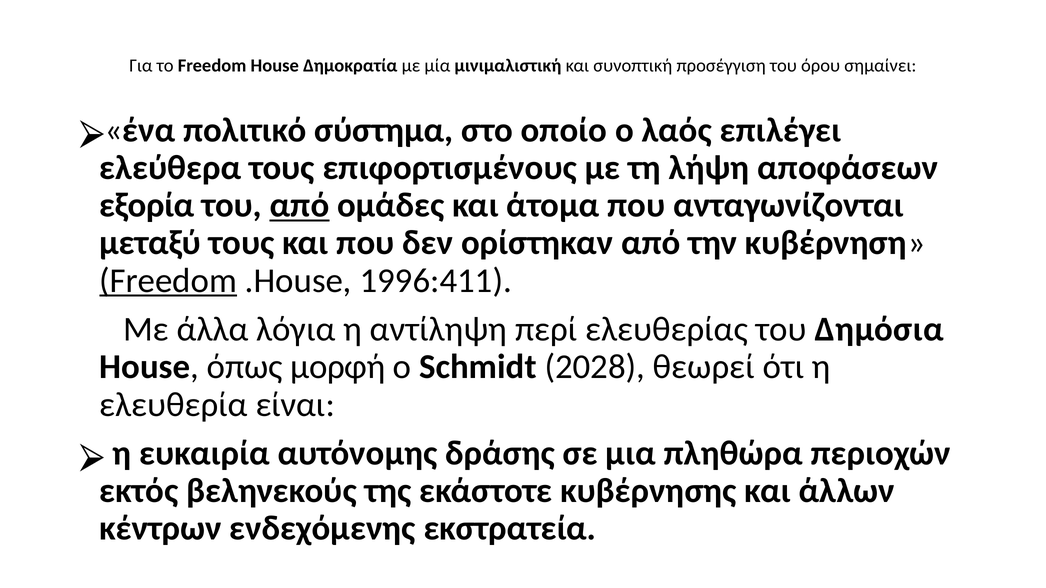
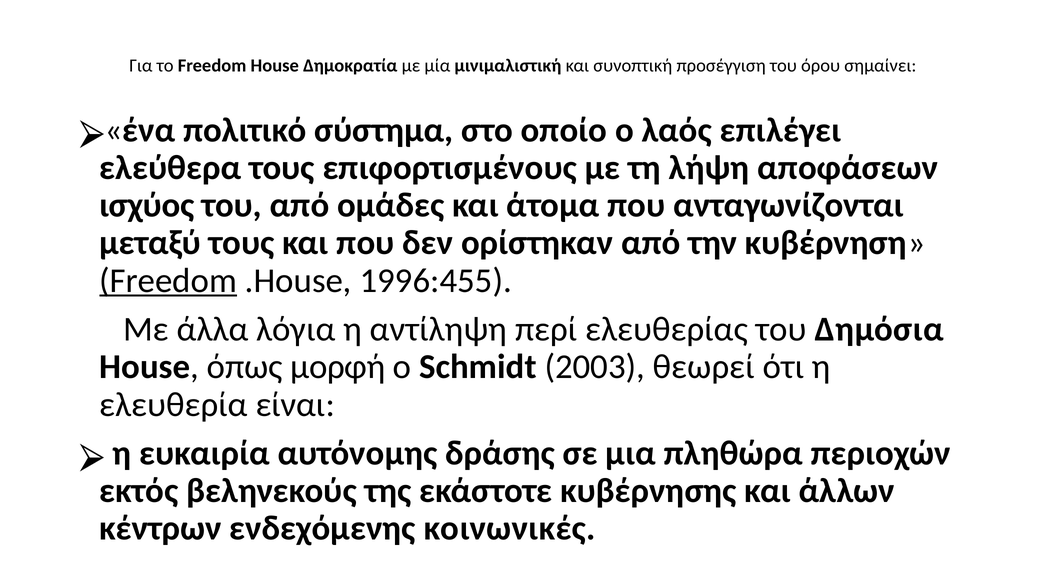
εξορία: εξορία -> ισχύος (147, 205)
από underline: present -> none (299, 205)
1996:411: 1996:411 -> 1996:455 (436, 281)
2028: 2028 -> 2003 (595, 367)
εκστρατεία: εκστρατεία -> κοινωνικές (510, 529)
